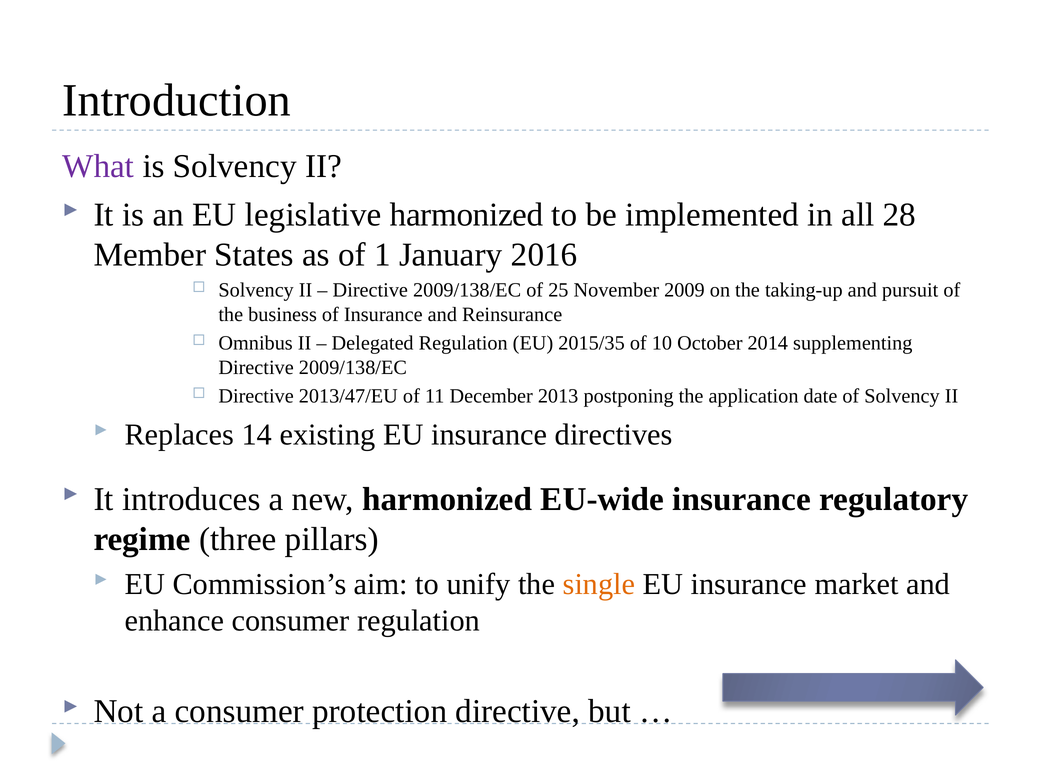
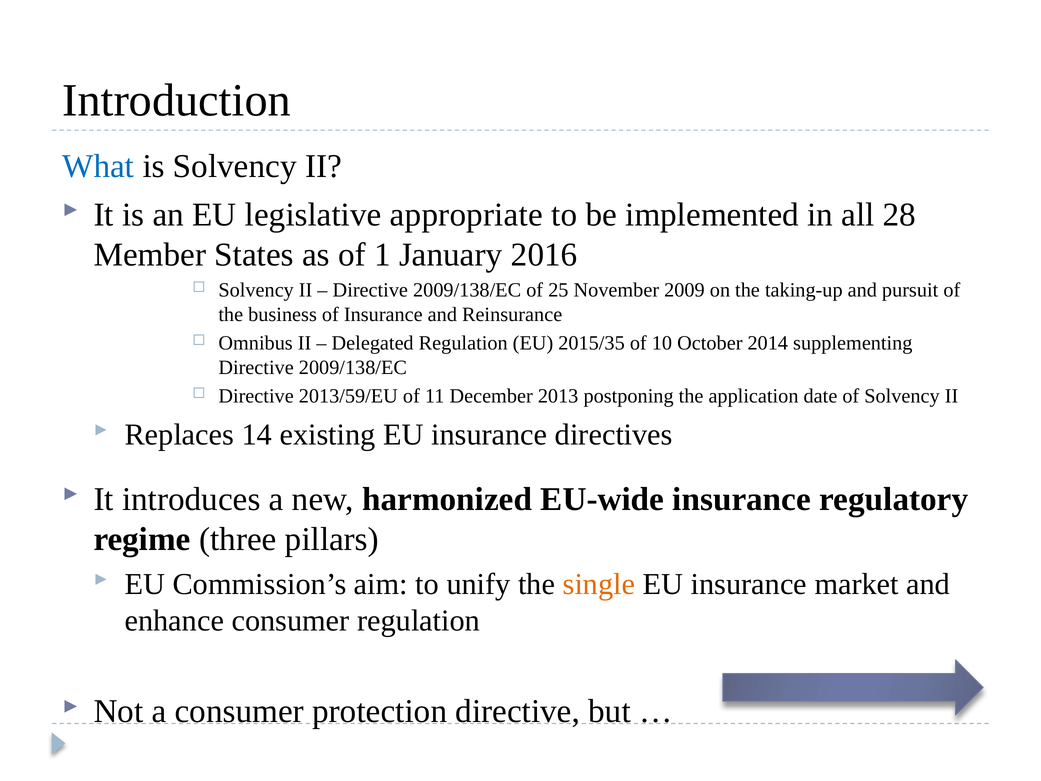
What colour: purple -> blue (98, 166)
legislative harmonized: harmonized -> appropriate (466, 215)
2013/47/EU: 2013/47/EU -> 2013/59/EU (348, 396)
